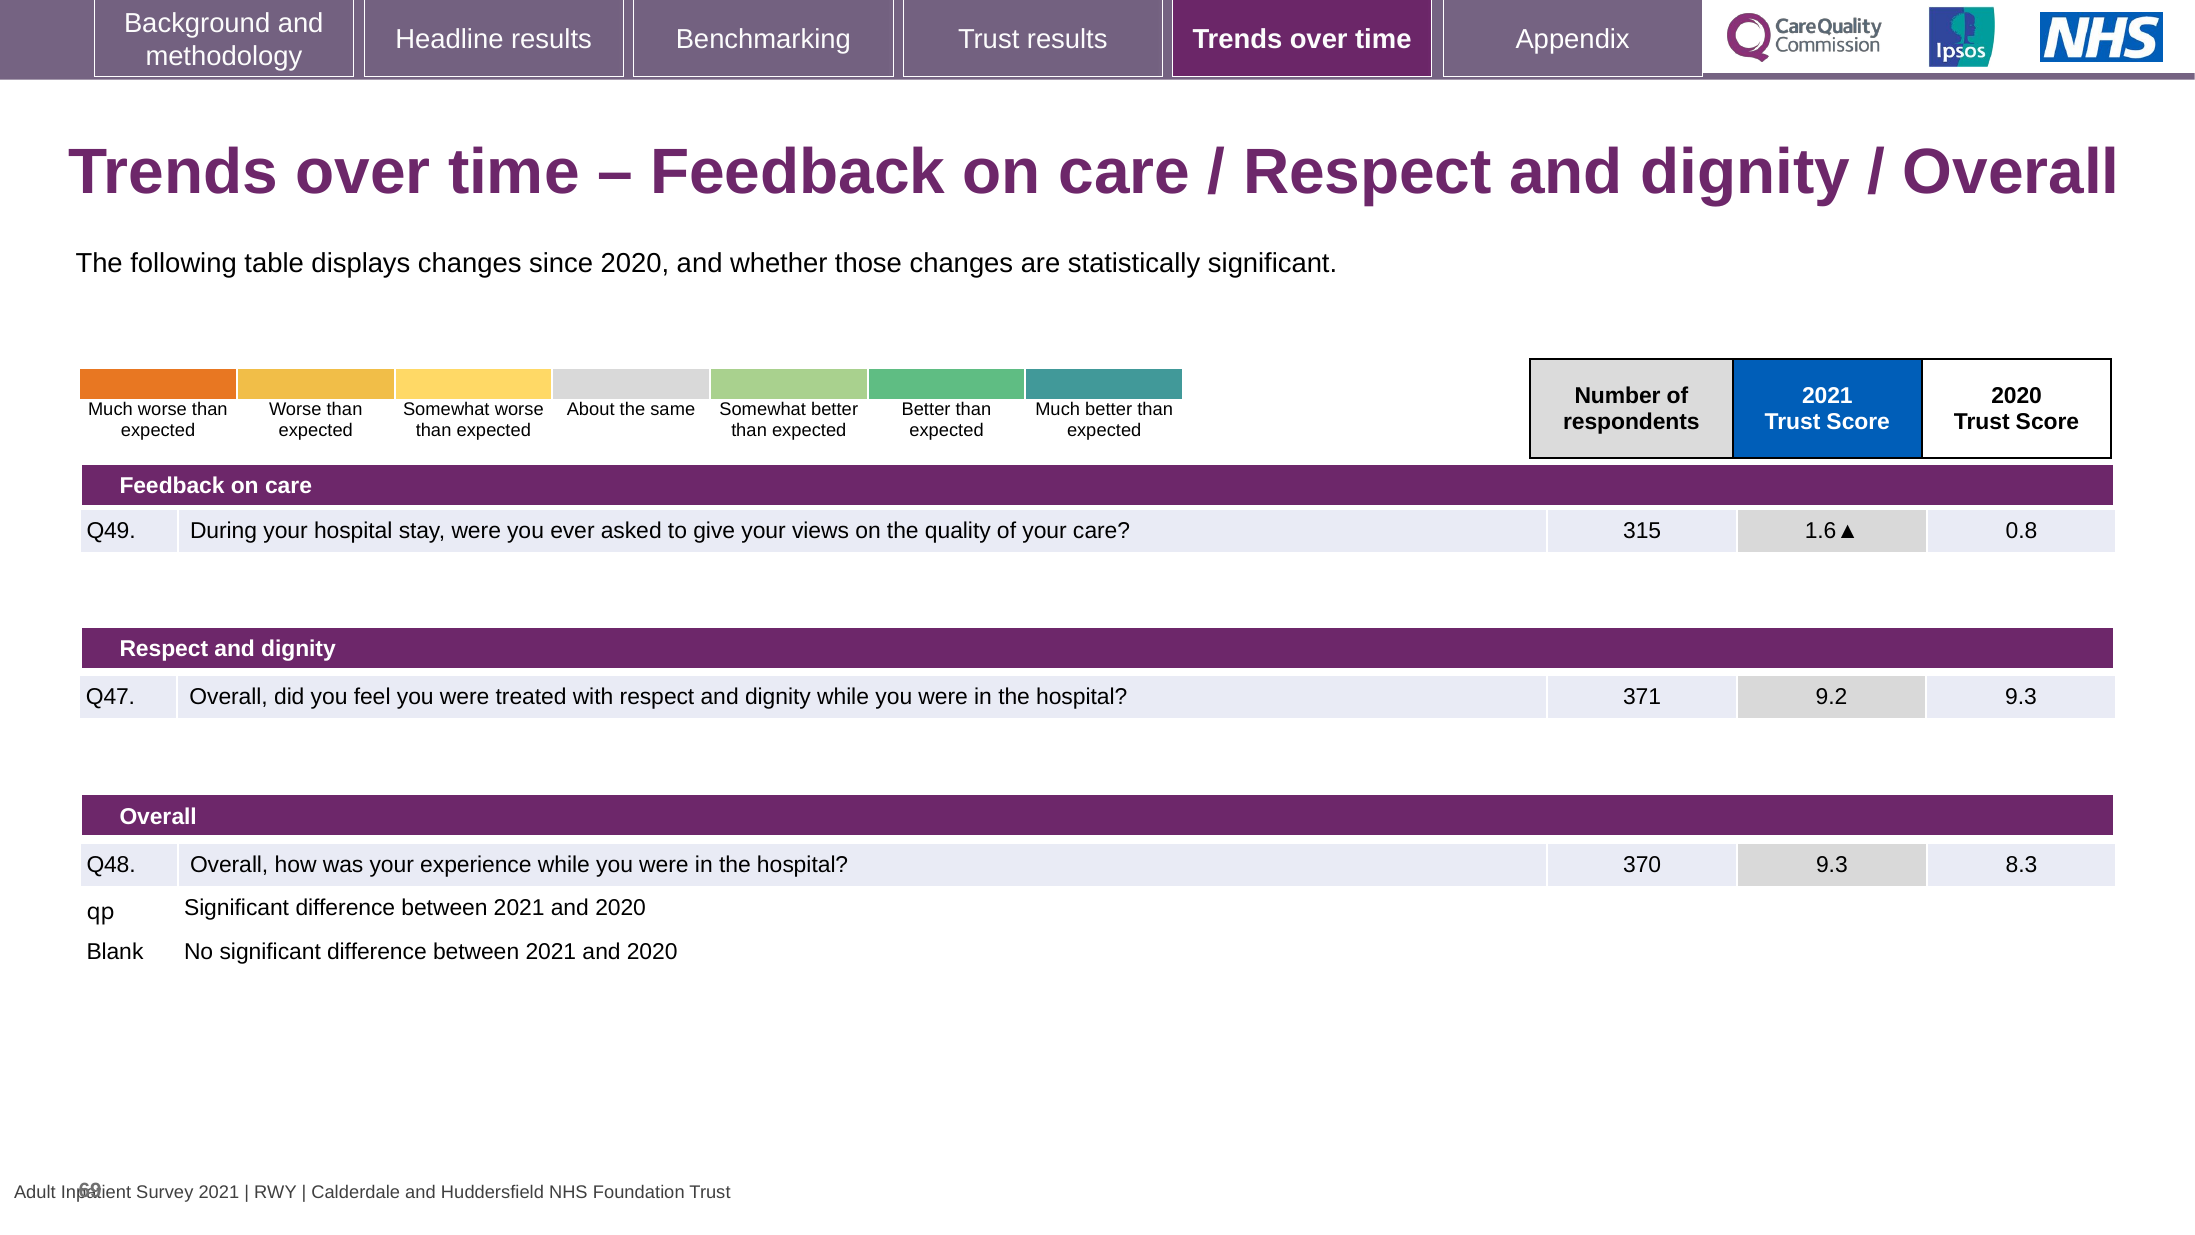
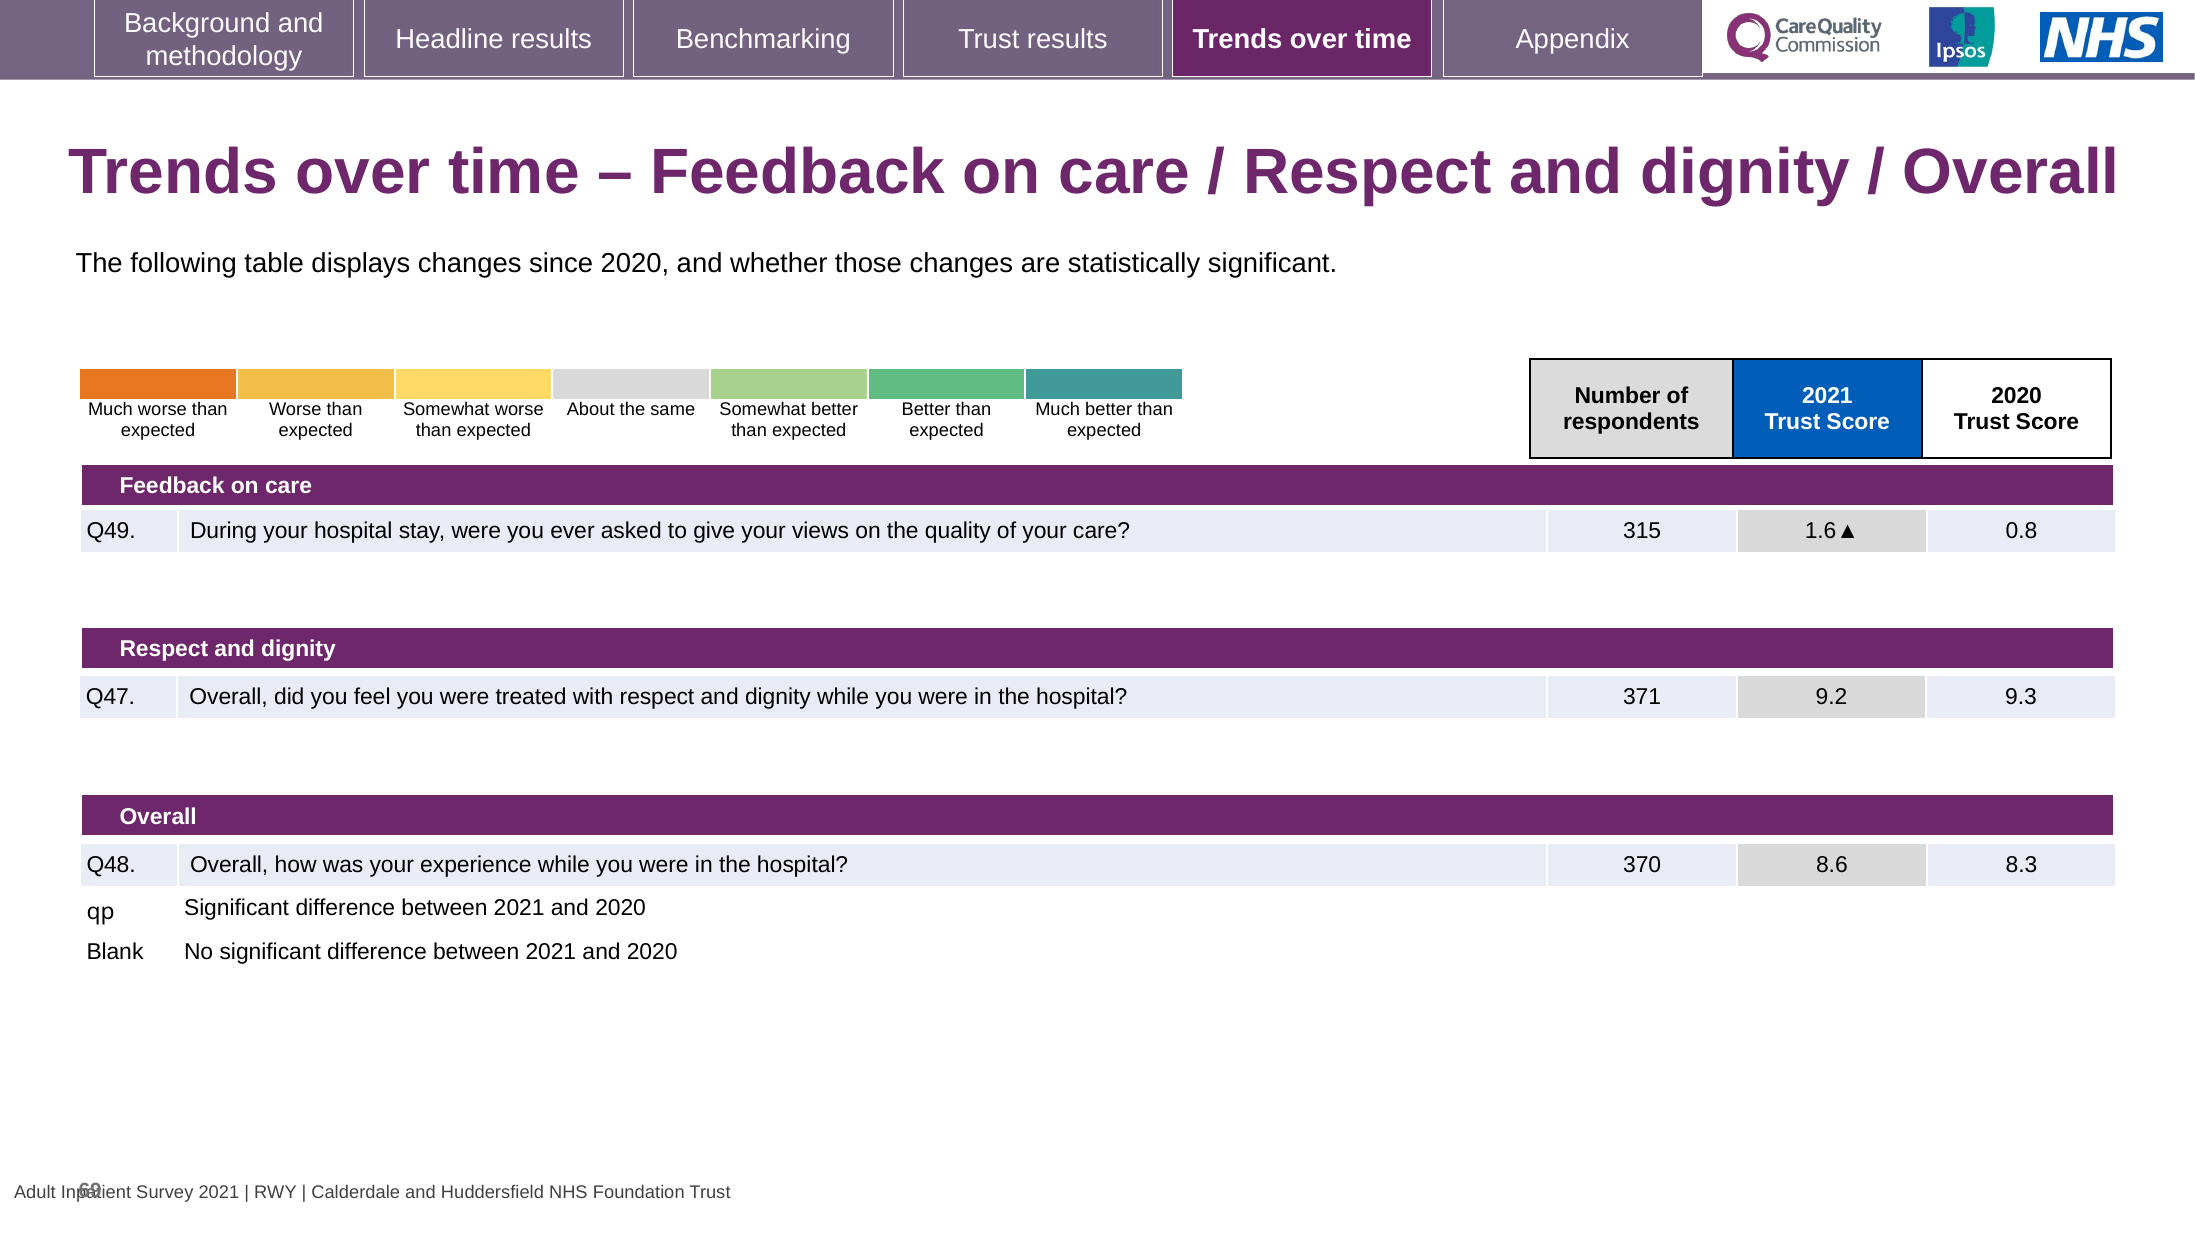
370 9.3: 9.3 -> 8.6 (1832, 865)
